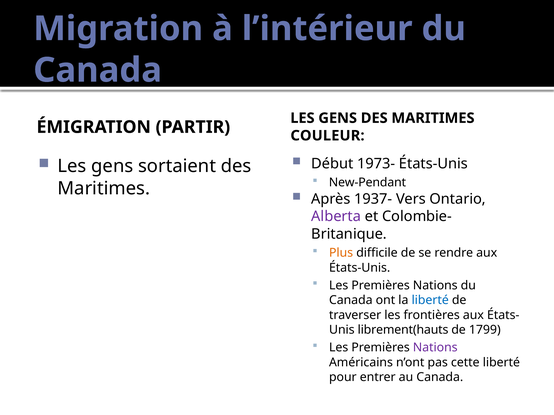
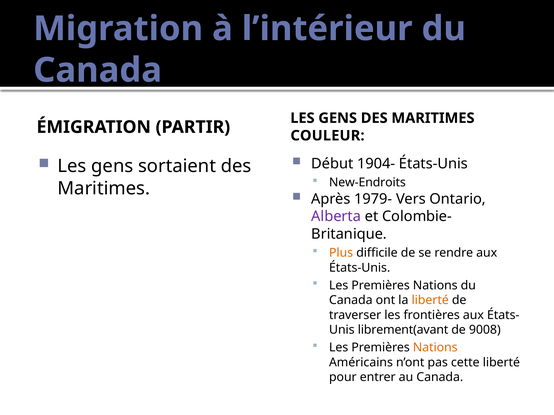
1973-: 1973- -> 1904- (376, 164)
New-Pendant: New-Pendant -> New-Endroits (367, 183)
1937-: 1937- -> 1979- (373, 199)
liberté colour: blue -> orange (430, 301)
librement(hauts: librement(hauts -> librement(avant (403, 330)
1799: 1799 -> 9008 (485, 330)
Nations colour: purple -> orange (435, 348)
